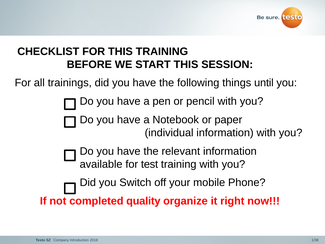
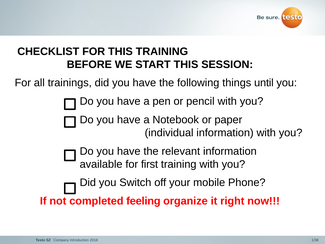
test: test -> first (150, 164)
quality: quality -> feeling (143, 201)
